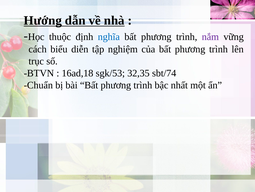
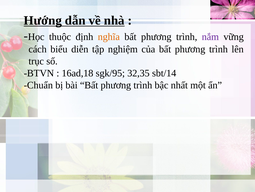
nghĩa colour: blue -> orange (109, 37)
sgk/53: sgk/53 -> sgk/95 (110, 73)
sbt/74: sbt/74 -> sbt/14 (164, 73)
